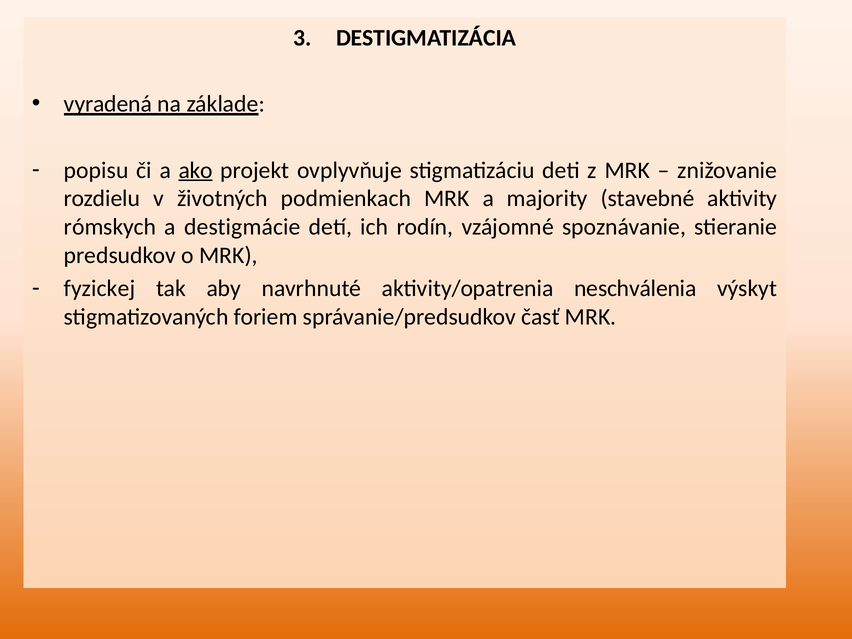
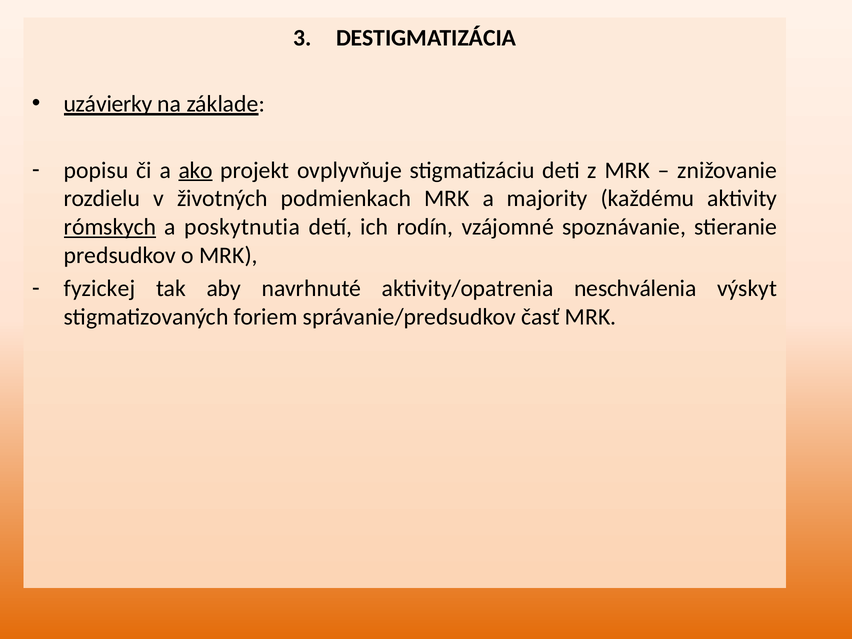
vyradená: vyradená -> uzávierky (108, 104)
stavebné: stavebné -> každému (647, 199)
rómskych underline: none -> present (110, 227)
destigmácie: destigmácie -> poskytnutia (242, 227)
